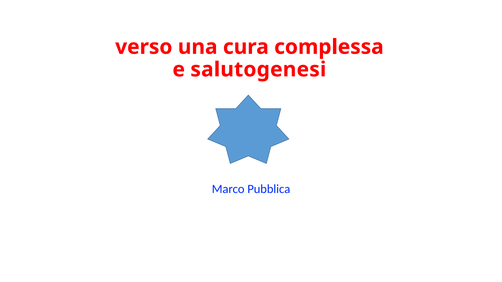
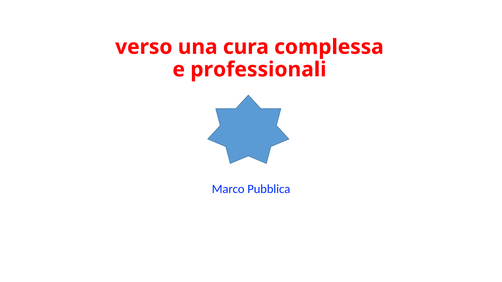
salutogenesi: salutogenesi -> professionali (258, 70)
